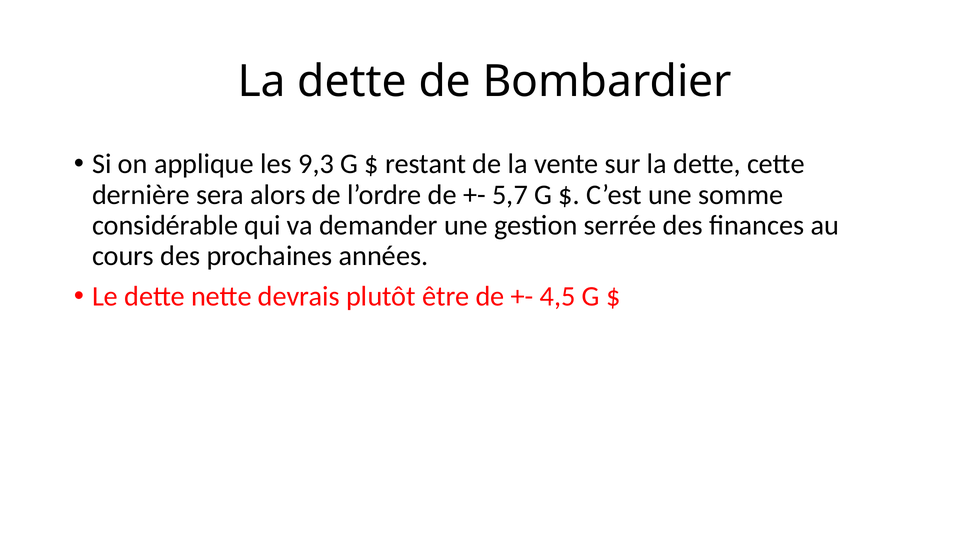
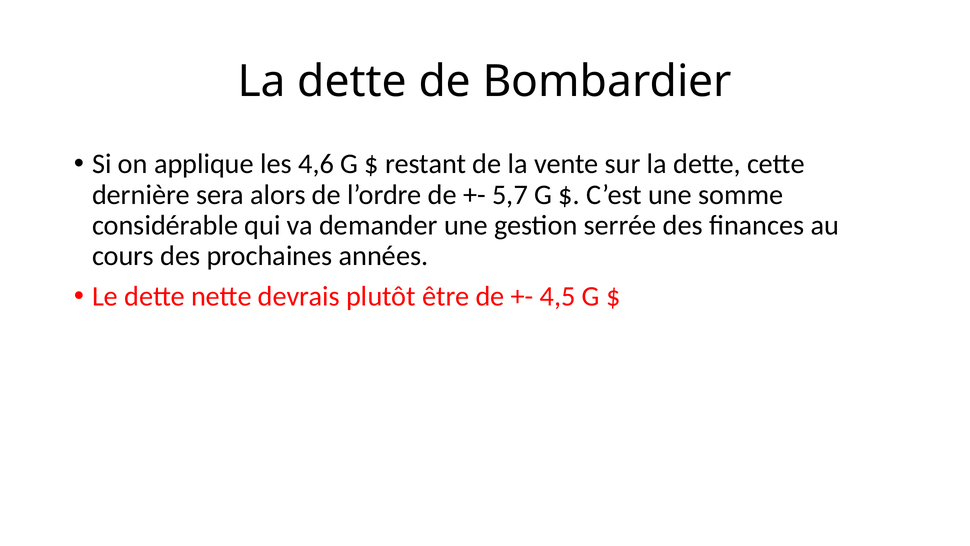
9,3: 9,3 -> 4,6 (316, 164)
